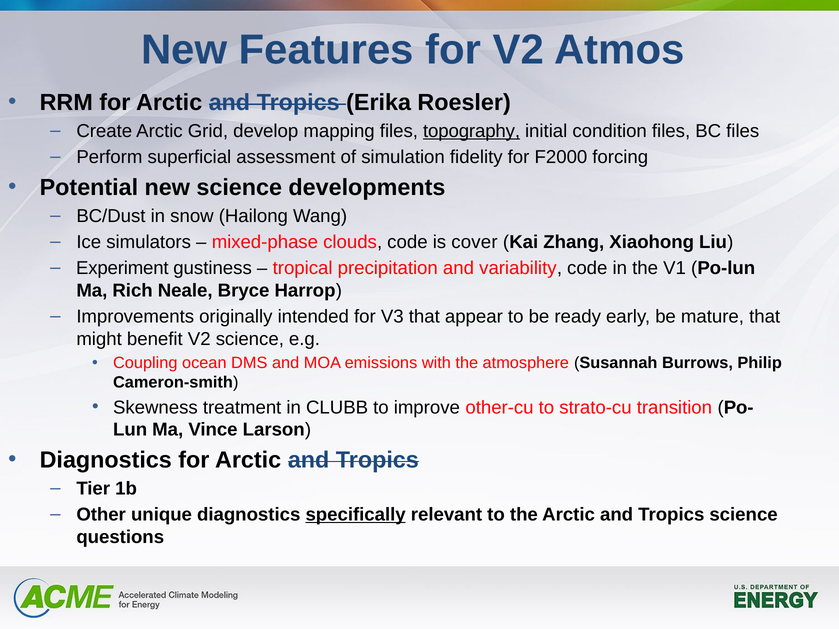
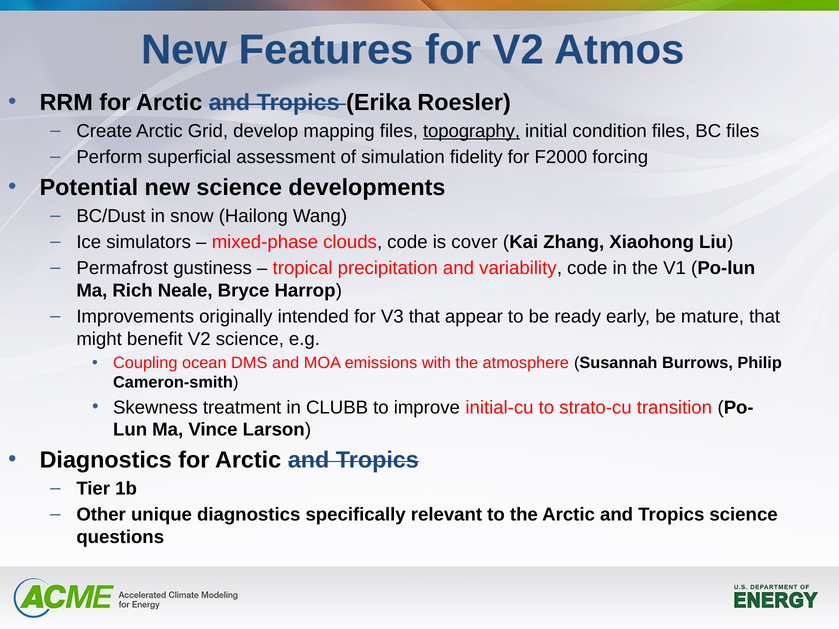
Experiment: Experiment -> Permafrost (122, 268)
other-cu: other-cu -> initial-cu (500, 408)
specifically underline: present -> none (356, 515)
